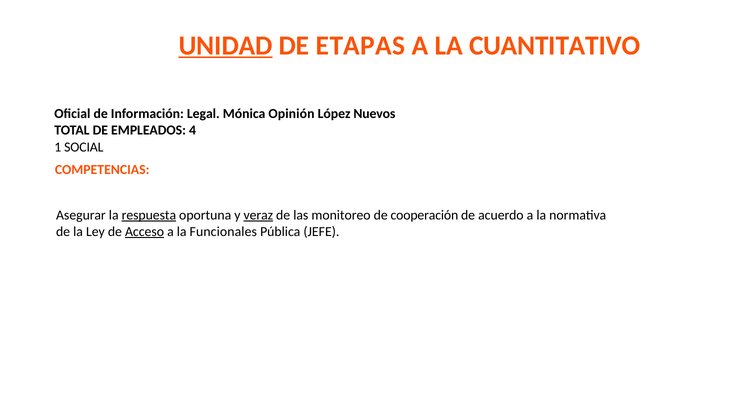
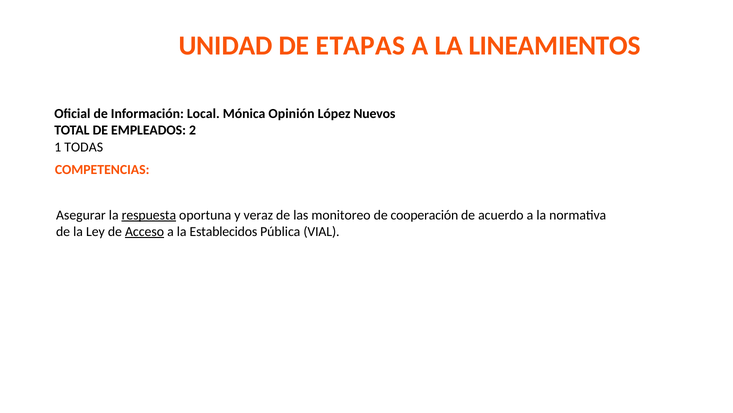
UNIDAD underline: present -> none (226, 45)
CUANTITATIVO: CUANTITATIVO -> LINEAMIENTOS (555, 45)
Legal: Legal -> Local (203, 114)
4: 4 -> 2 (193, 130)
SOCIAL: SOCIAL -> TODAS (84, 147)
veraz underline: present -> none (258, 215)
Funcionales: Funcionales -> Establecidos (223, 231)
JEFE: JEFE -> VIAL (321, 231)
